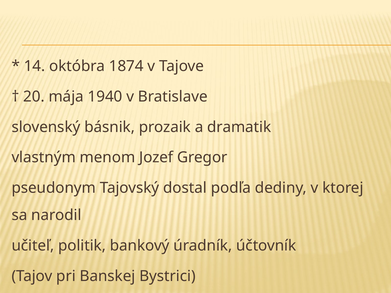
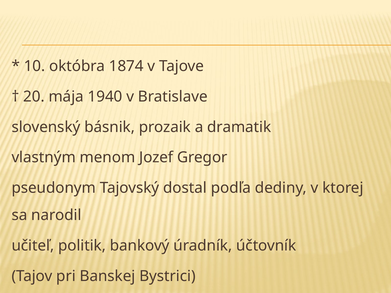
14: 14 -> 10 (35, 66)
